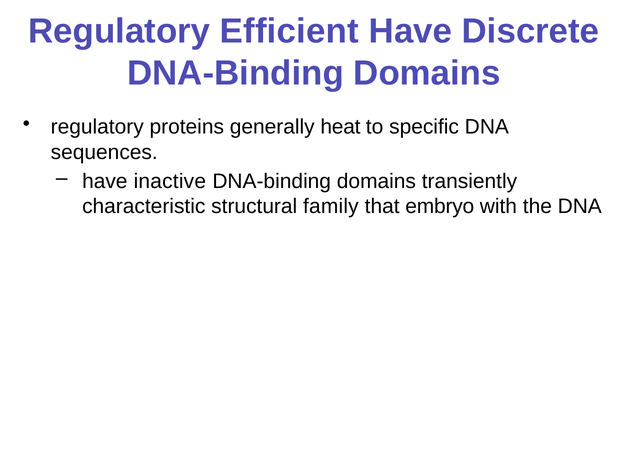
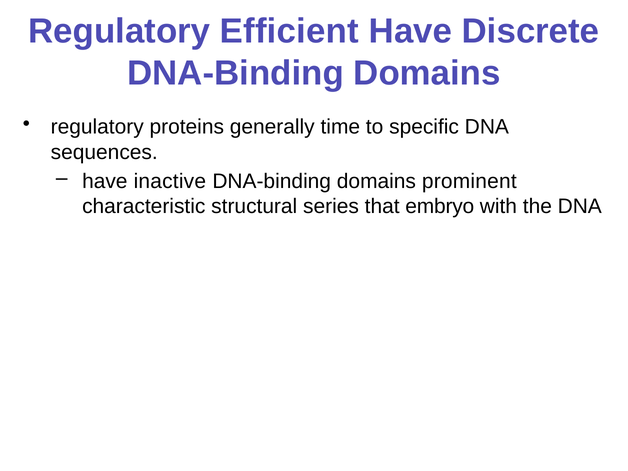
heat: heat -> time (340, 127)
transiently: transiently -> prominent (469, 181)
family: family -> series (331, 207)
